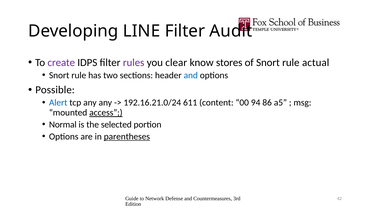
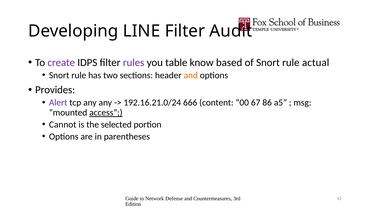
clear: clear -> table (176, 63)
stores: stores -> based (229, 63)
and colour: blue -> orange (191, 75)
Possible: Possible -> Provides (55, 90)
Alert colour: blue -> purple (58, 103)
611: 611 -> 666 (190, 103)
94: 94 -> 67 (256, 103)
Normal: Normal -> Cannot (63, 125)
parentheses underline: present -> none (127, 137)
